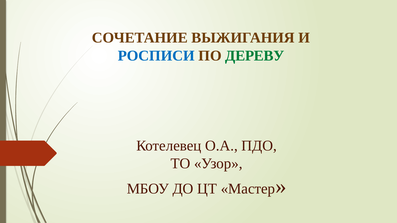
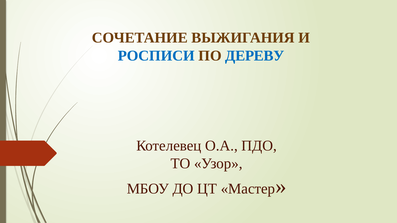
ДЕРЕВУ colour: green -> blue (255, 56)
